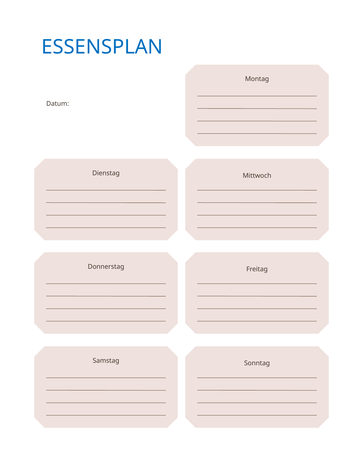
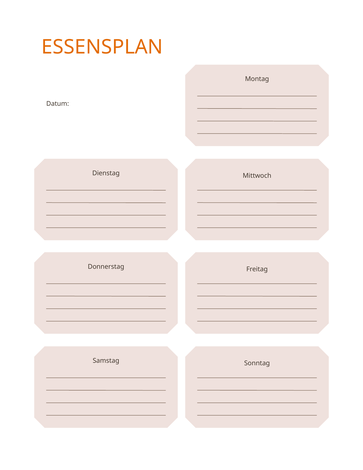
ESSENSPLAN colour: blue -> orange (102, 47)
